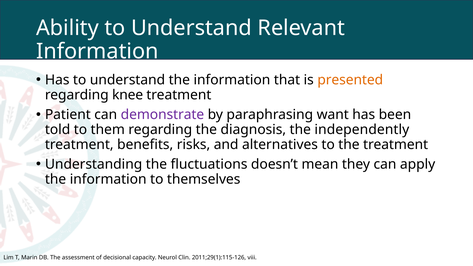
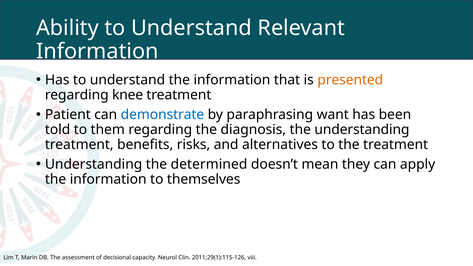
demonstrate colour: purple -> blue (162, 115)
the independently: independently -> understanding (362, 130)
fluctuations: fluctuations -> determined (209, 164)
